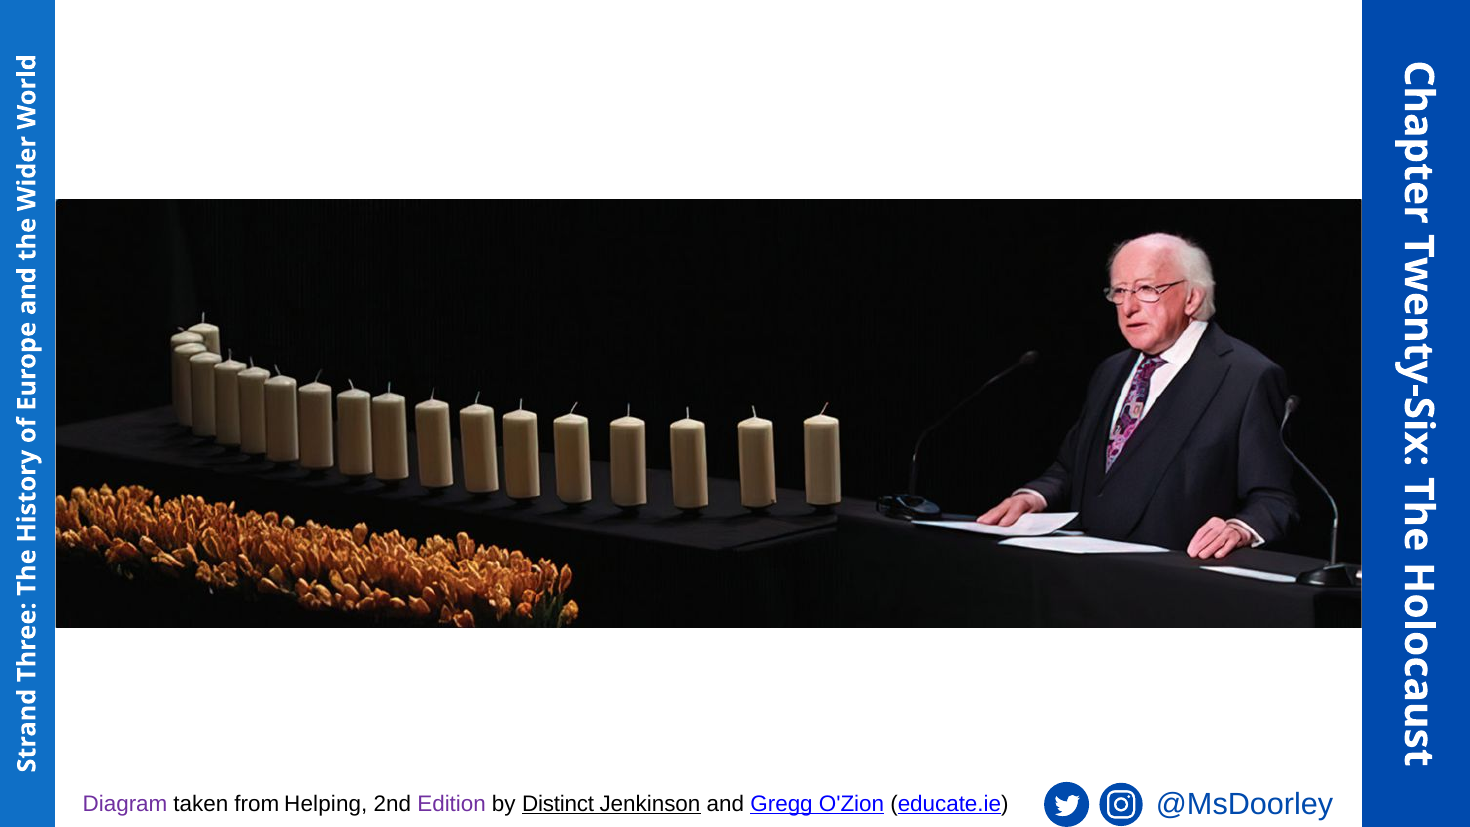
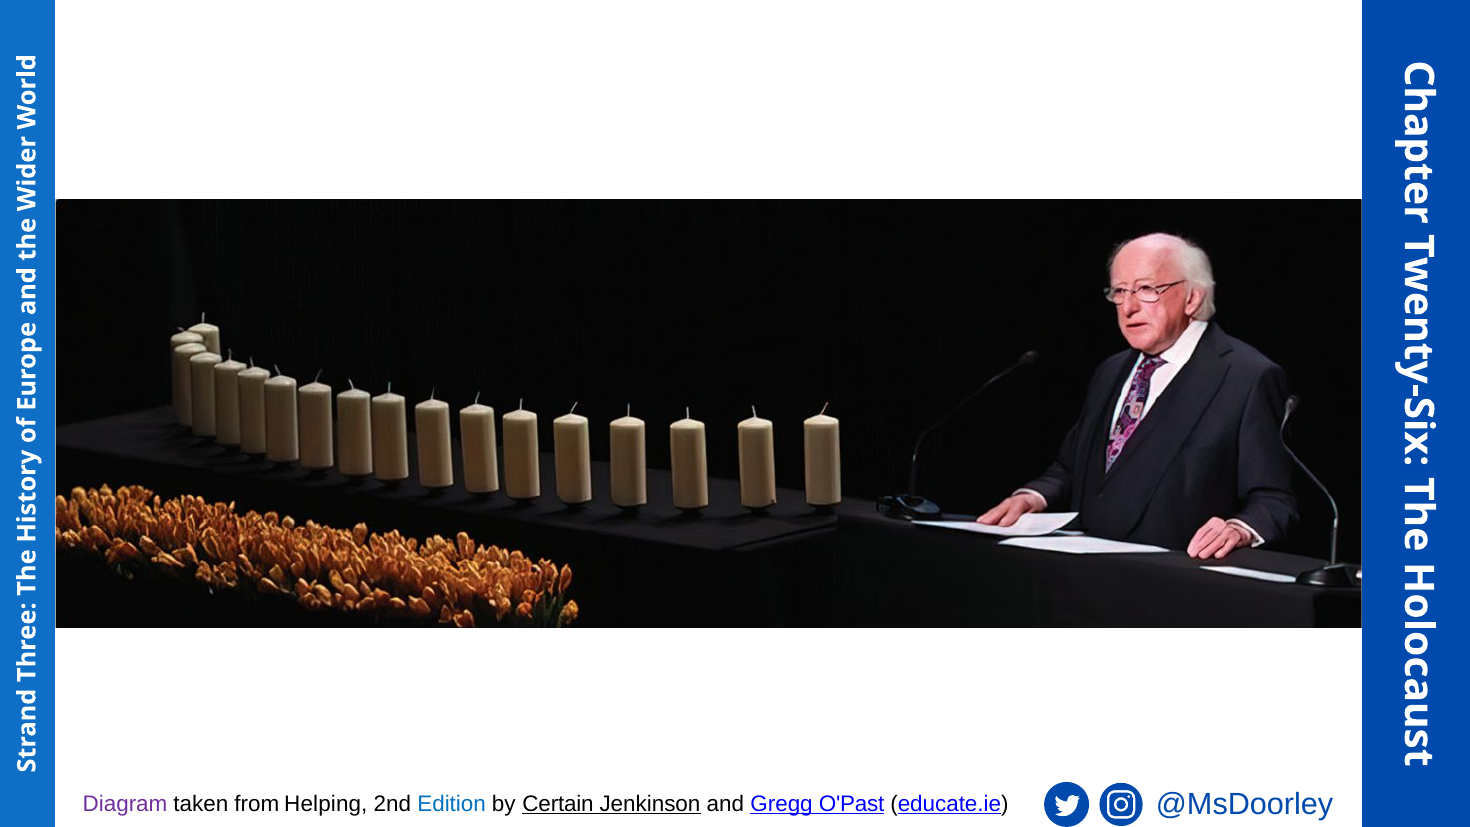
Edition colour: purple -> blue (452, 804)
Distinct: Distinct -> Certain (558, 804)
O'Zion: O'Zion -> O'Past (852, 804)
